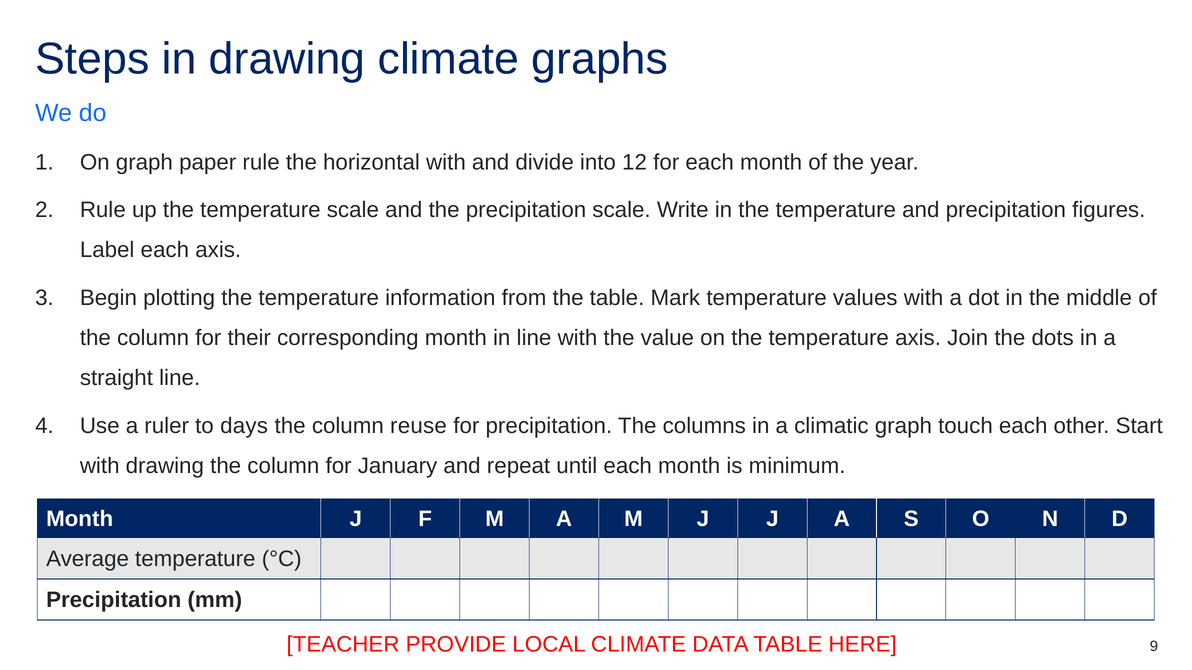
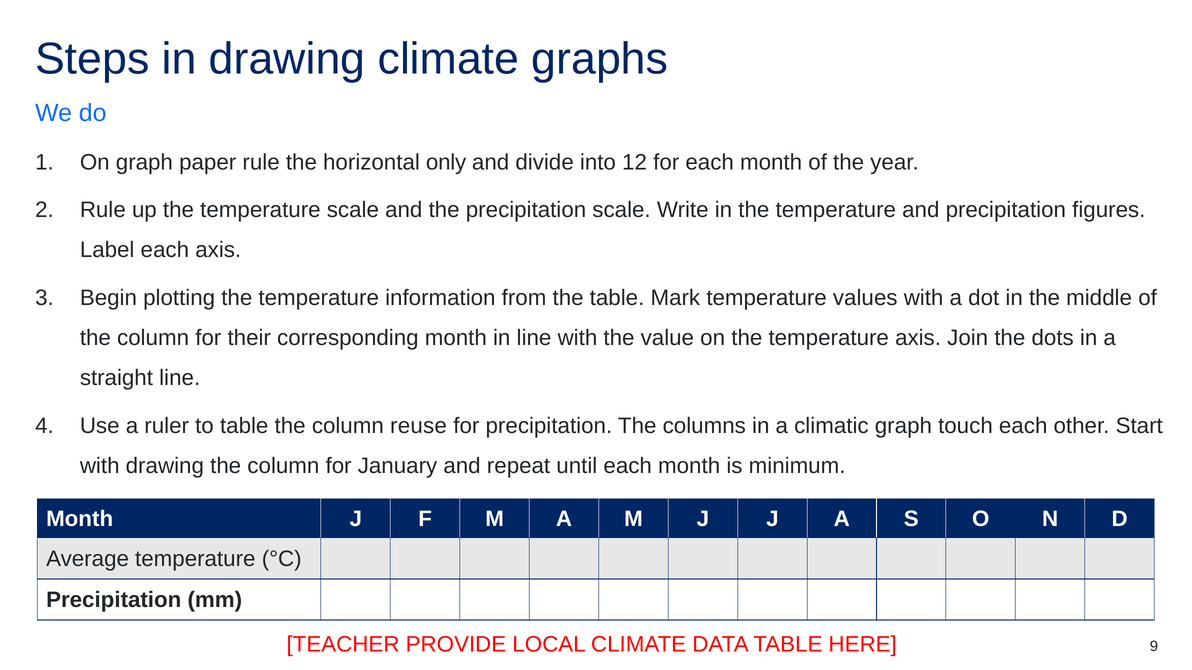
horizontal with: with -> only (446, 162)
to days: days -> table (244, 426)
